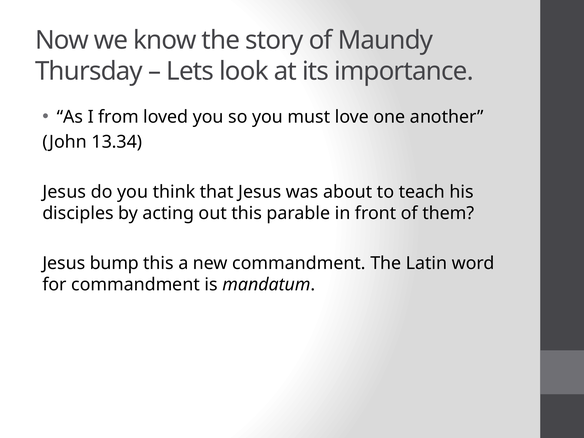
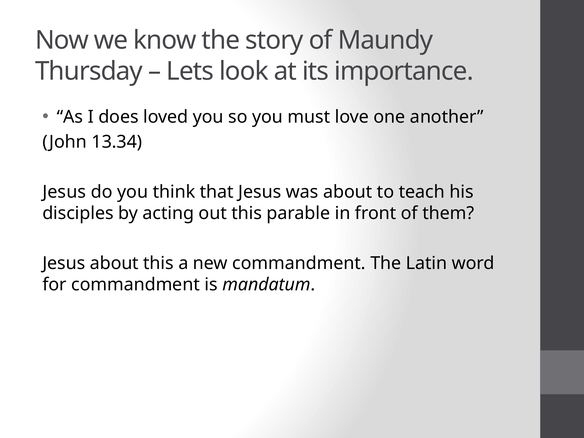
from: from -> does (118, 117)
Jesus bump: bump -> about (114, 263)
